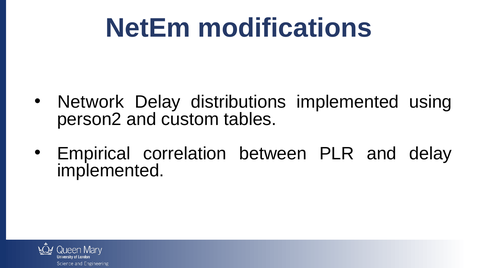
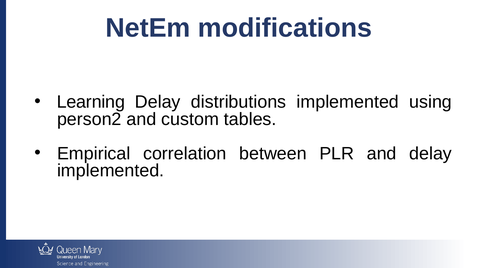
Network: Network -> Learning (91, 102)
